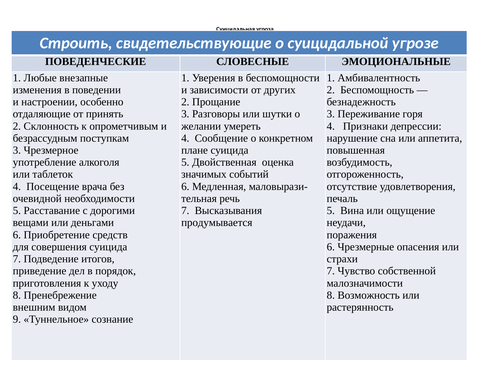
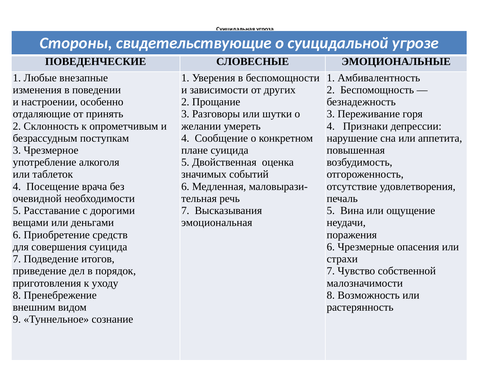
Строить: Строить -> Стороны (76, 43)
продумывается: продумывается -> эмоциональная (217, 223)
